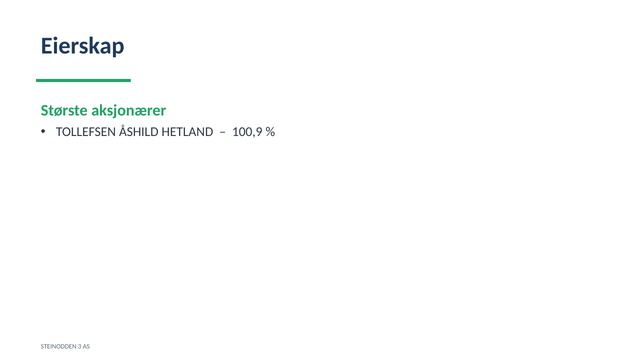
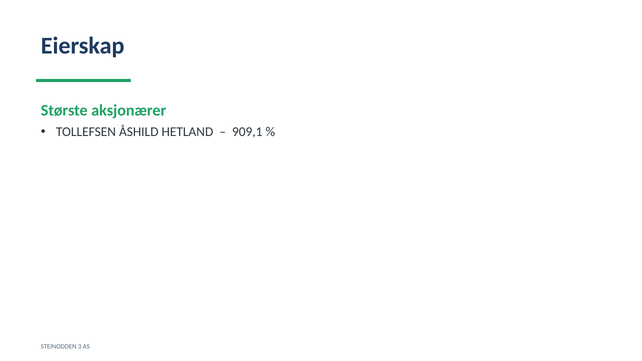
100,9: 100,9 -> 909,1 (247, 132)
